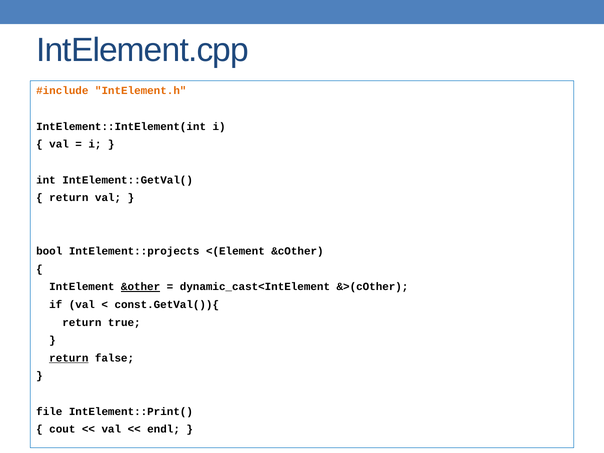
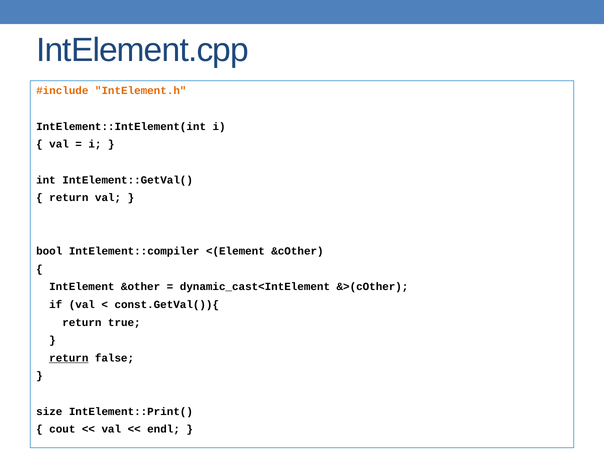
IntElement::projects: IntElement::projects -> IntElement::compiler (134, 251)
&other underline: present -> none (141, 287)
file: file -> size (49, 411)
